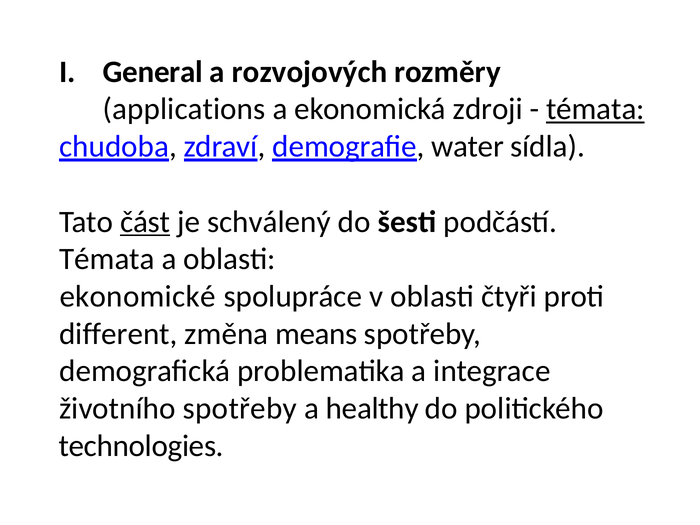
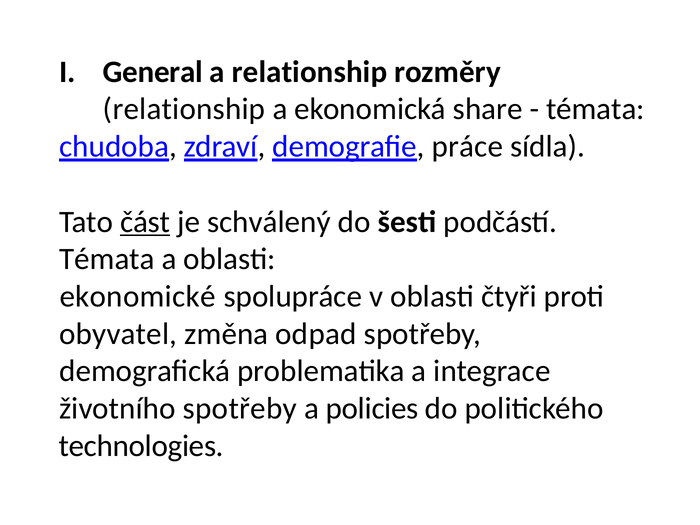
a rozvojových: rozvojových -> relationship (309, 72)
applications: applications -> relationship (184, 109)
zdroji: zdroji -> share (488, 109)
témata underline: present -> none (595, 109)
water: water -> práce (467, 146)
different: different -> obyvatel (118, 334)
means: means -> odpad (316, 334)
healthy: healthy -> policies (372, 409)
